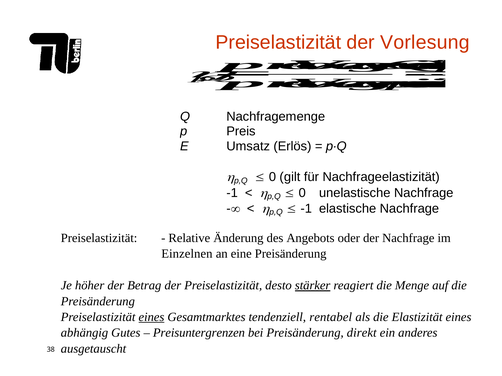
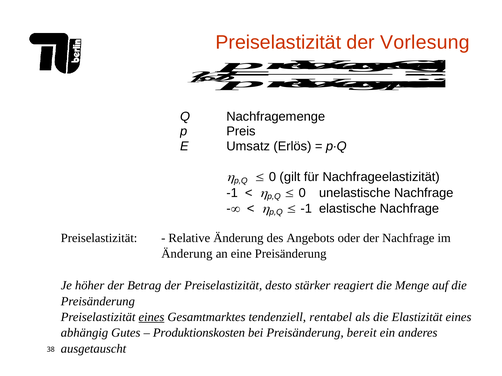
Einzelnen: Einzelnen -> Änderung (187, 254)
stärker underline: present -> none (313, 286)
Preisuntergrenzen: Preisuntergrenzen -> Produktionskosten (199, 333)
direkt: direkt -> bereit (362, 333)
